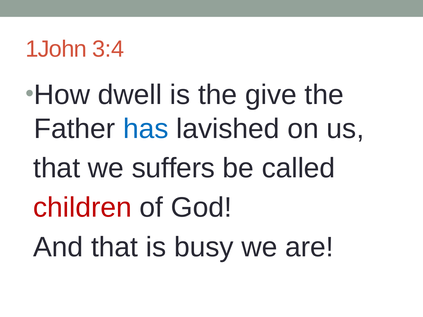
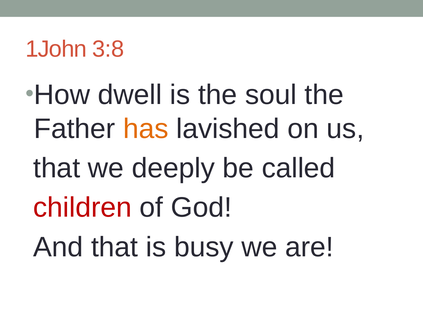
3:4: 3:4 -> 3:8 (108, 49)
give: give -> soul (271, 95)
has colour: blue -> orange (146, 129)
suffers: suffers -> deeply (173, 168)
